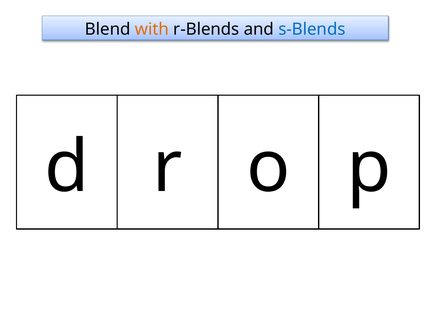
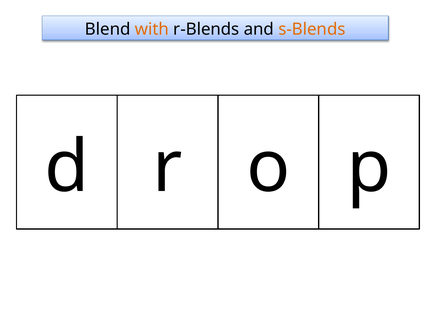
s-Blends colour: blue -> orange (312, 29)
